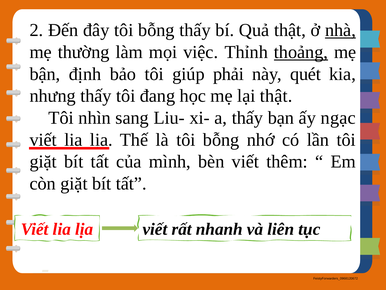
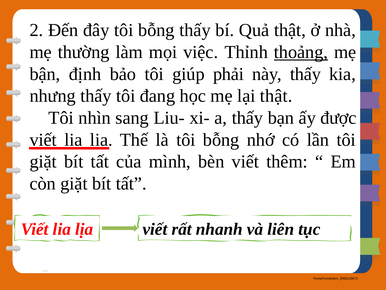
nhà underline: present -> none (340, 30)
này quét: quét -> thấy (305, 74)
ngạc: ngạc -> được (338, 118)
